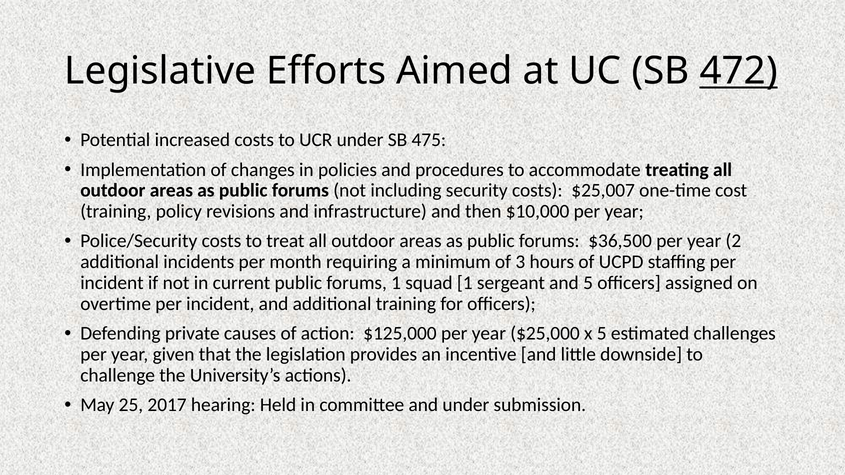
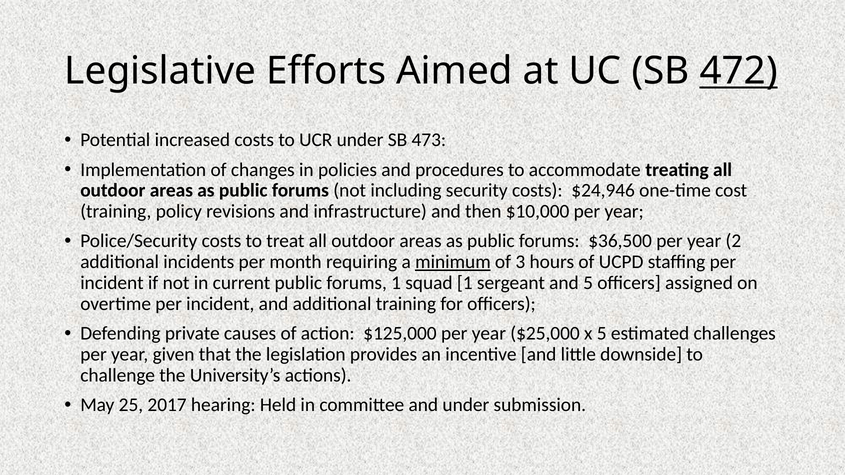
475: 475 -> 473 (429, 140)
$25,007: $25,007 -> $24,946 (603, 191)
minimum underline: none -> present (453, 262)
